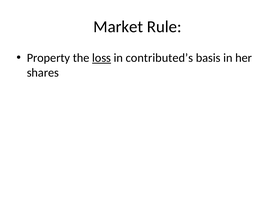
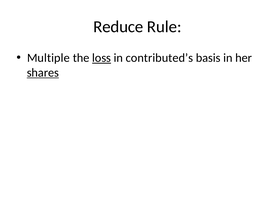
Market: Market -> Reduce (118, 27)
Property: Property -> Multiple (48, 58)
shares underline: none -> present (43, 72)
